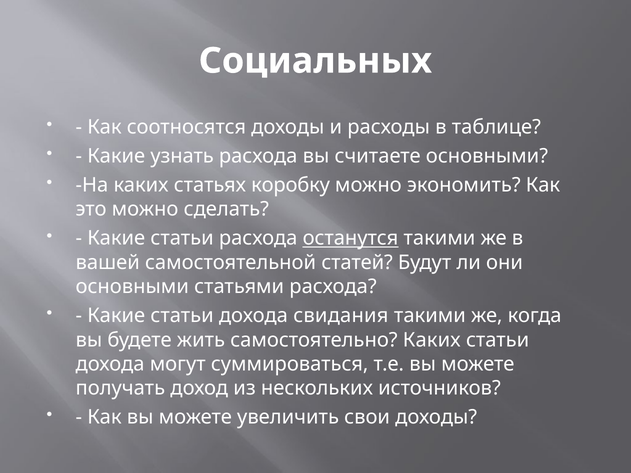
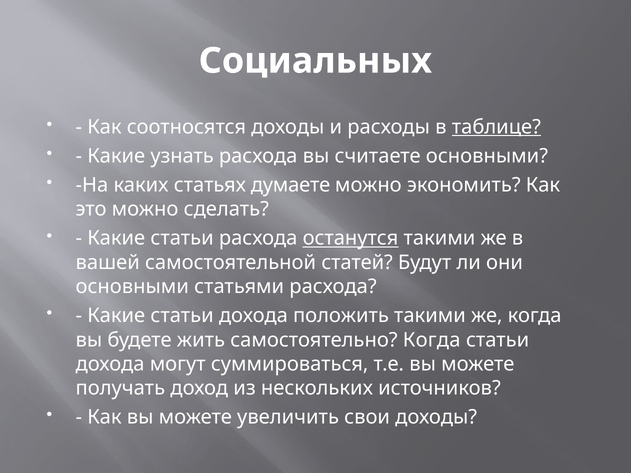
таблице underline: none -> present (496, 127)
коробку: коробку -> думаете (291, 185)
свидания: свидания -> положить (341, 316)
самостоятельно Каких: Каких -> Когда (432, 340)
